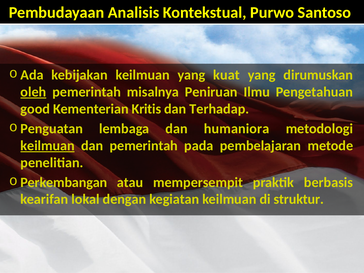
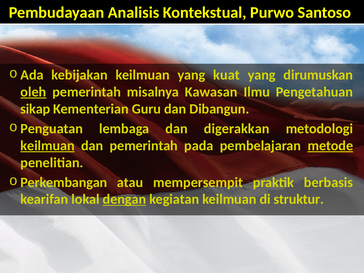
Peniruan: Peniruan -> Kawasan (211, 92)
good: good -> sikap (35, 109)
Kritis: Kritis -> Guru (146, 109)
Terhadap: Terhadap -> Dibangun (219, 109)
humaniora: humaniora -> digerakkan (237, 129)
metode underline: none -> present (330, 146)
dengan underline: none -> present (124, 199)
